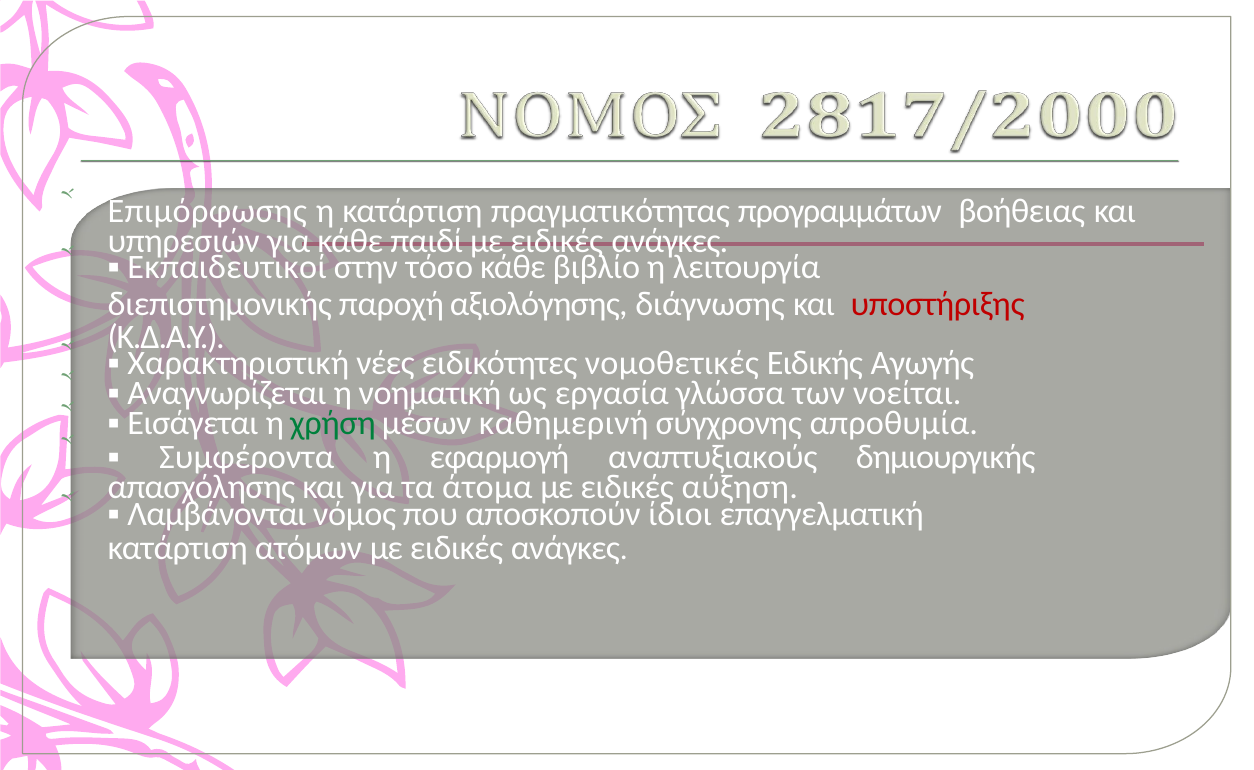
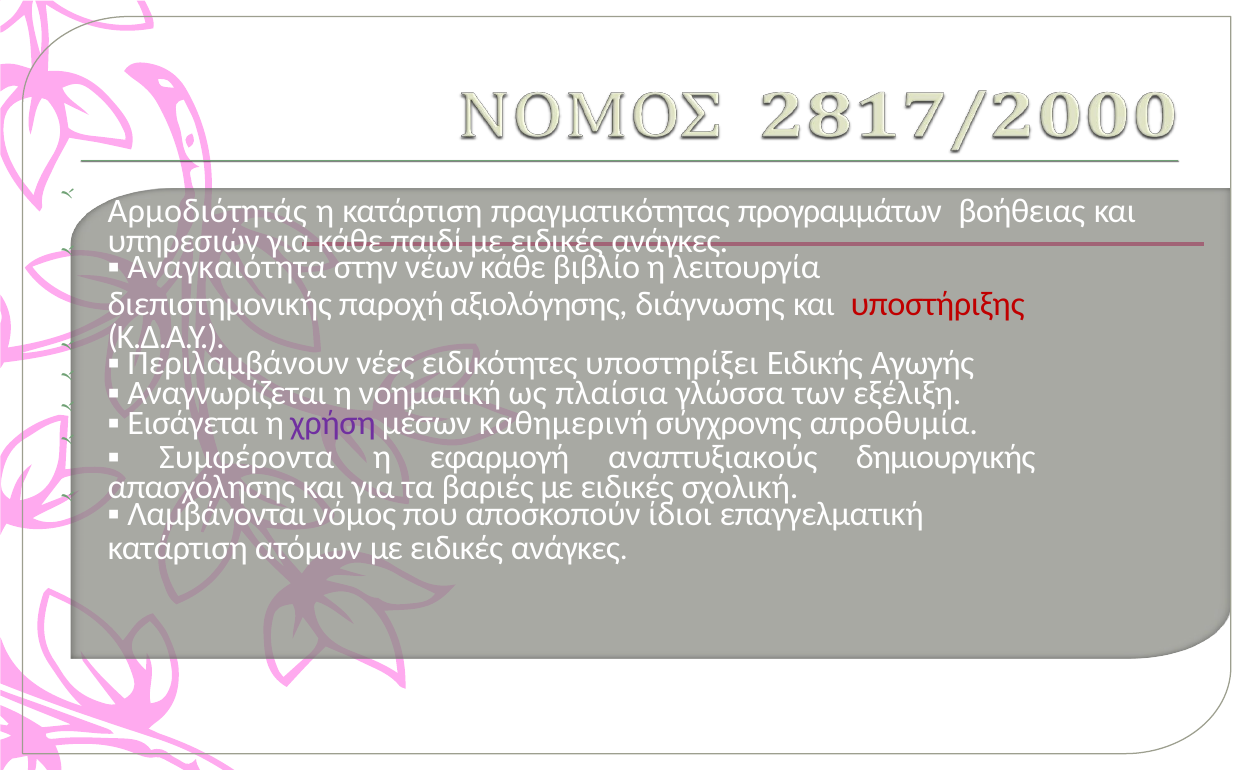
Επιμόρφωσης: Επιμόρφωσης -> Αρμοδιότητάς (207, 211)
Εκπαιδευτικοί: Εκπαιδευτικοί -> Αναγκαιότητα (227, 268)
τόσο: τόσο -> νέων (439, 268)
Χαρακτηριστική: Χαρακτηριστική -> Περιλαμβάνουν (238, 363)
νομοθετικές: νομοθετικές -> υποστηρίξει (672, 363)
εργασία: εργασία -> πλαίσια (612, 394)
νοείται: νοείται -> εξέλιξη (907, 394)
χρήση colour: green -> purple (333, 424)
άτομα: άτομα -> βαριές (488, 488)
αύξηση: αύξηση -> σχολική (740, 488)
